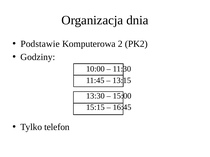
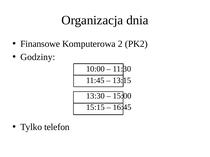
Podstawie: Podstawie -> Finansowe (40, 44)
